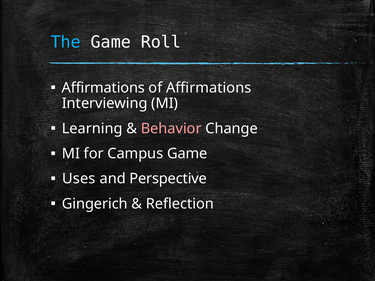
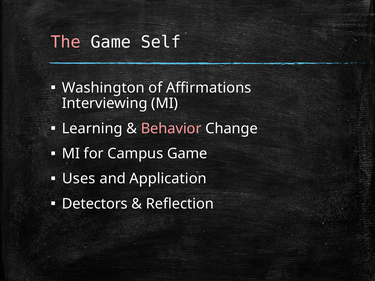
The colour: light blue -> pink (66, 42)
Roll: Roll -> Self (161, 42)
Affirmations: Affirmations -> Washington (103, 88)
Perspective: Perspective -> Application (168, 179)
Gingerich: Gingerich -> Detectors (95, 204)
